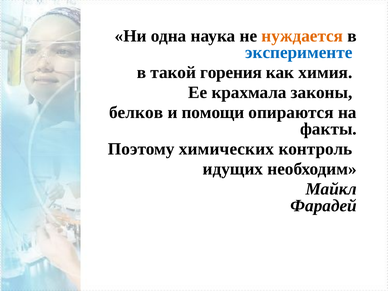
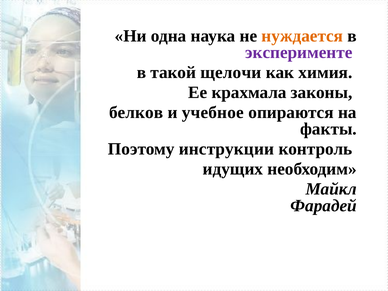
эксперименте colour: blue -> purple (299, 52)
горения: горения -> щелочи (231, 72)
помощи: помощи -> учебное (213, 112)
химических: химических -> инструкции (226, 149)
